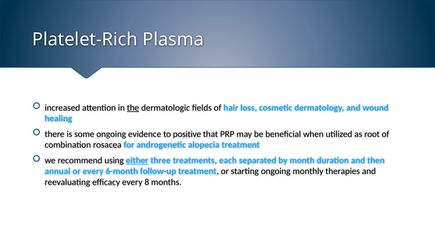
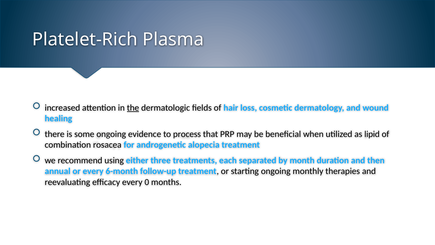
positive: positive -> process (187, 134)
root: root -> lipid (372, 134)
either underline: present -> none (137, 160)
8: 8 -> 0 (147, 182)
